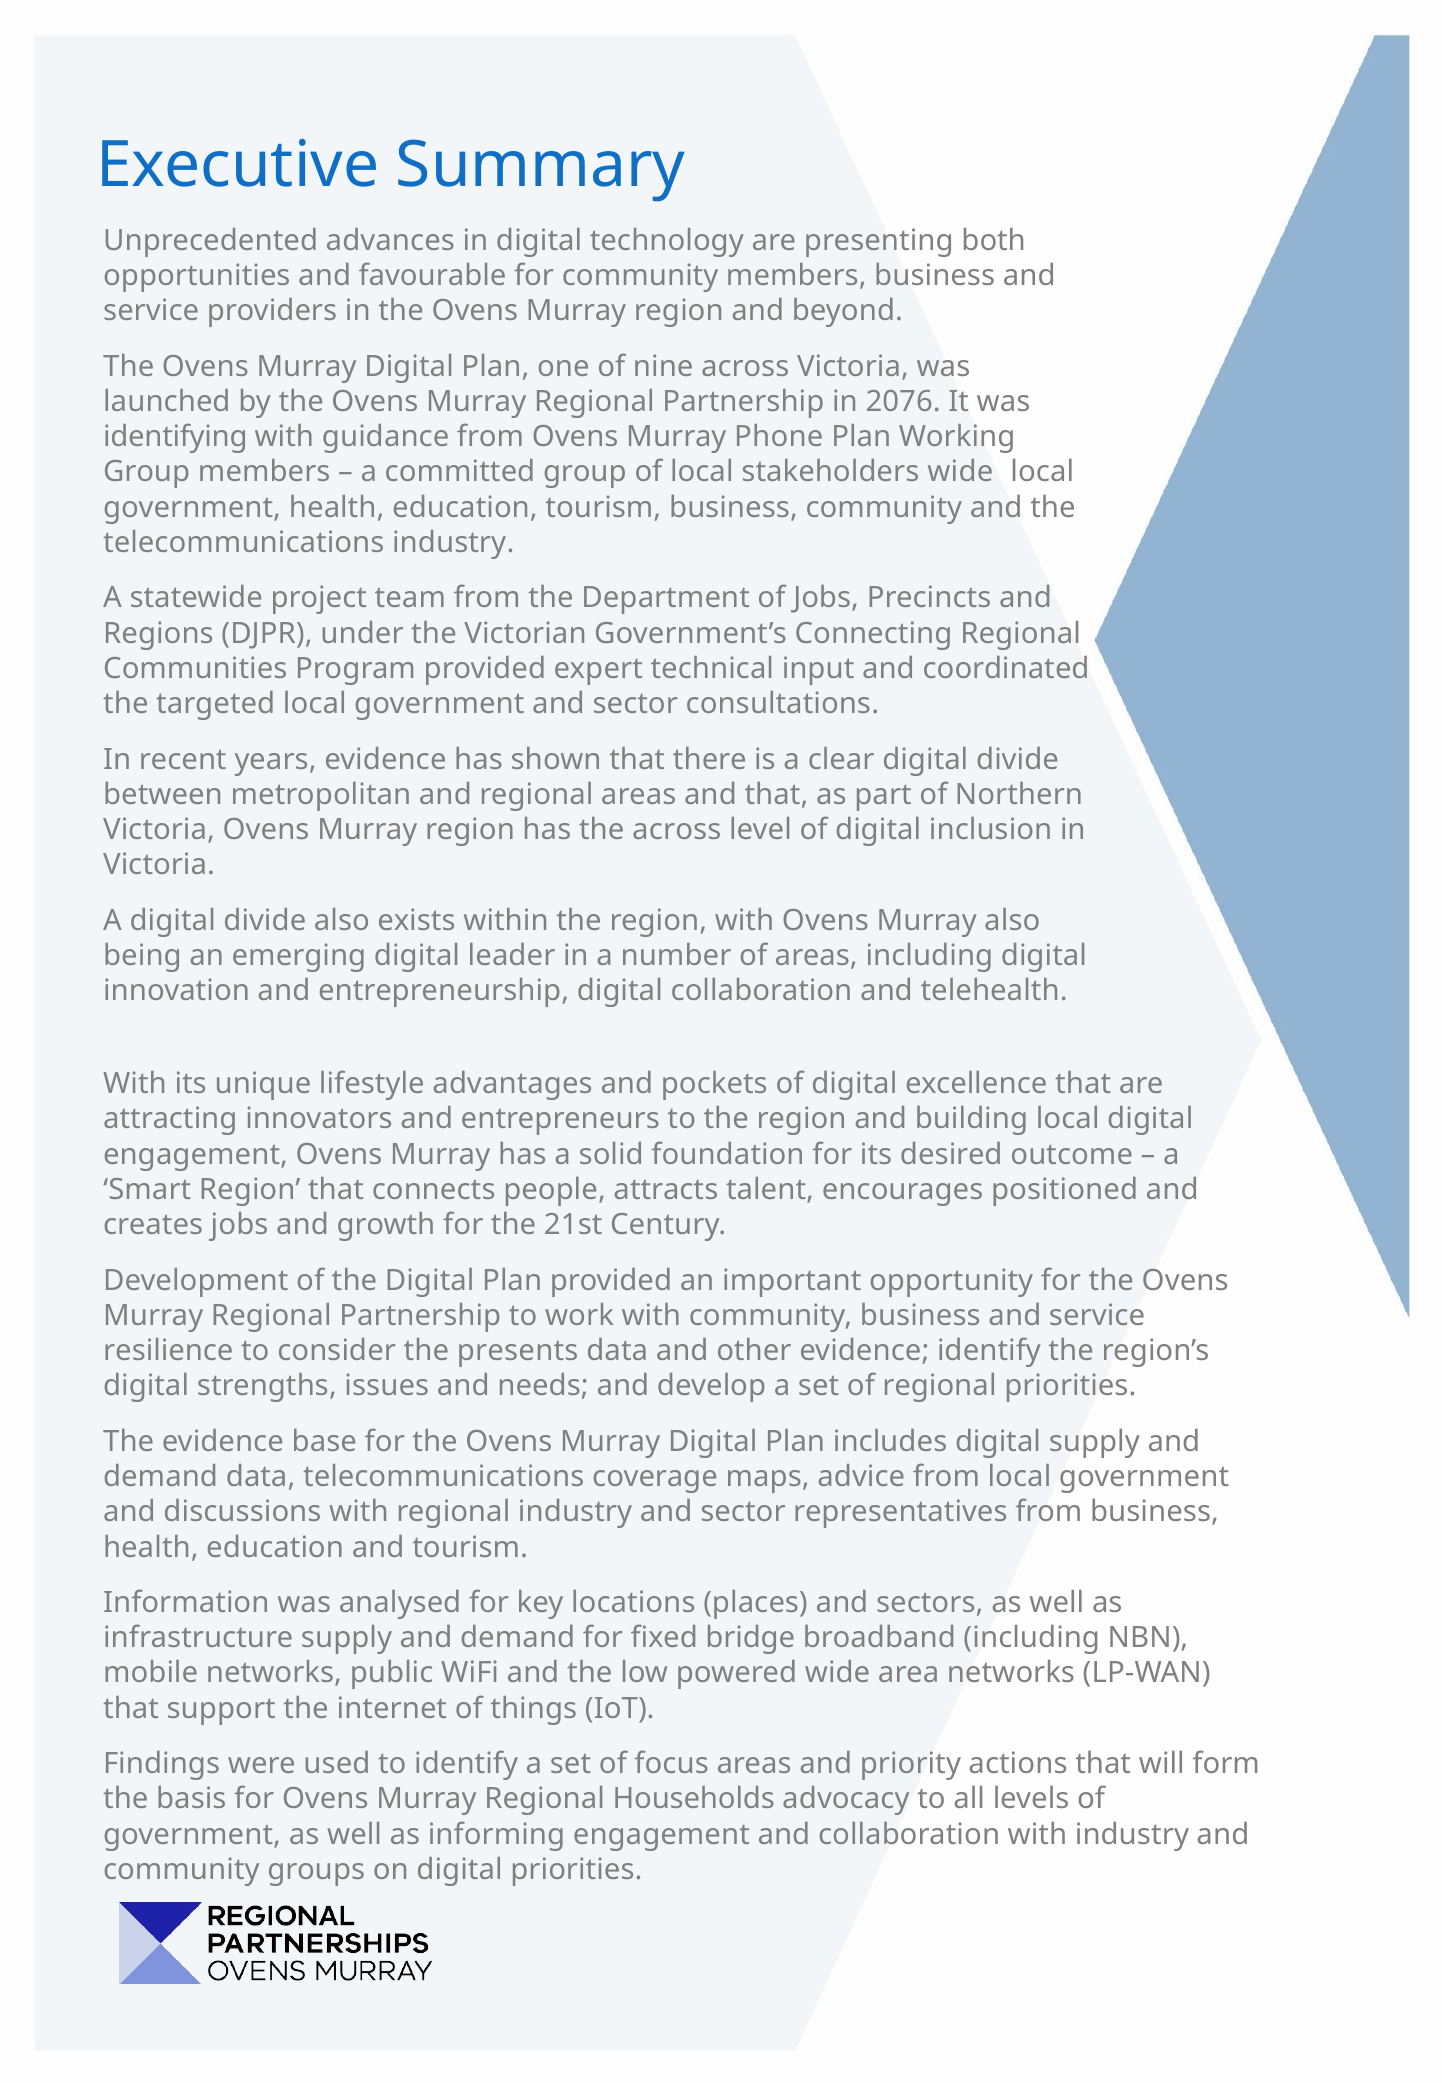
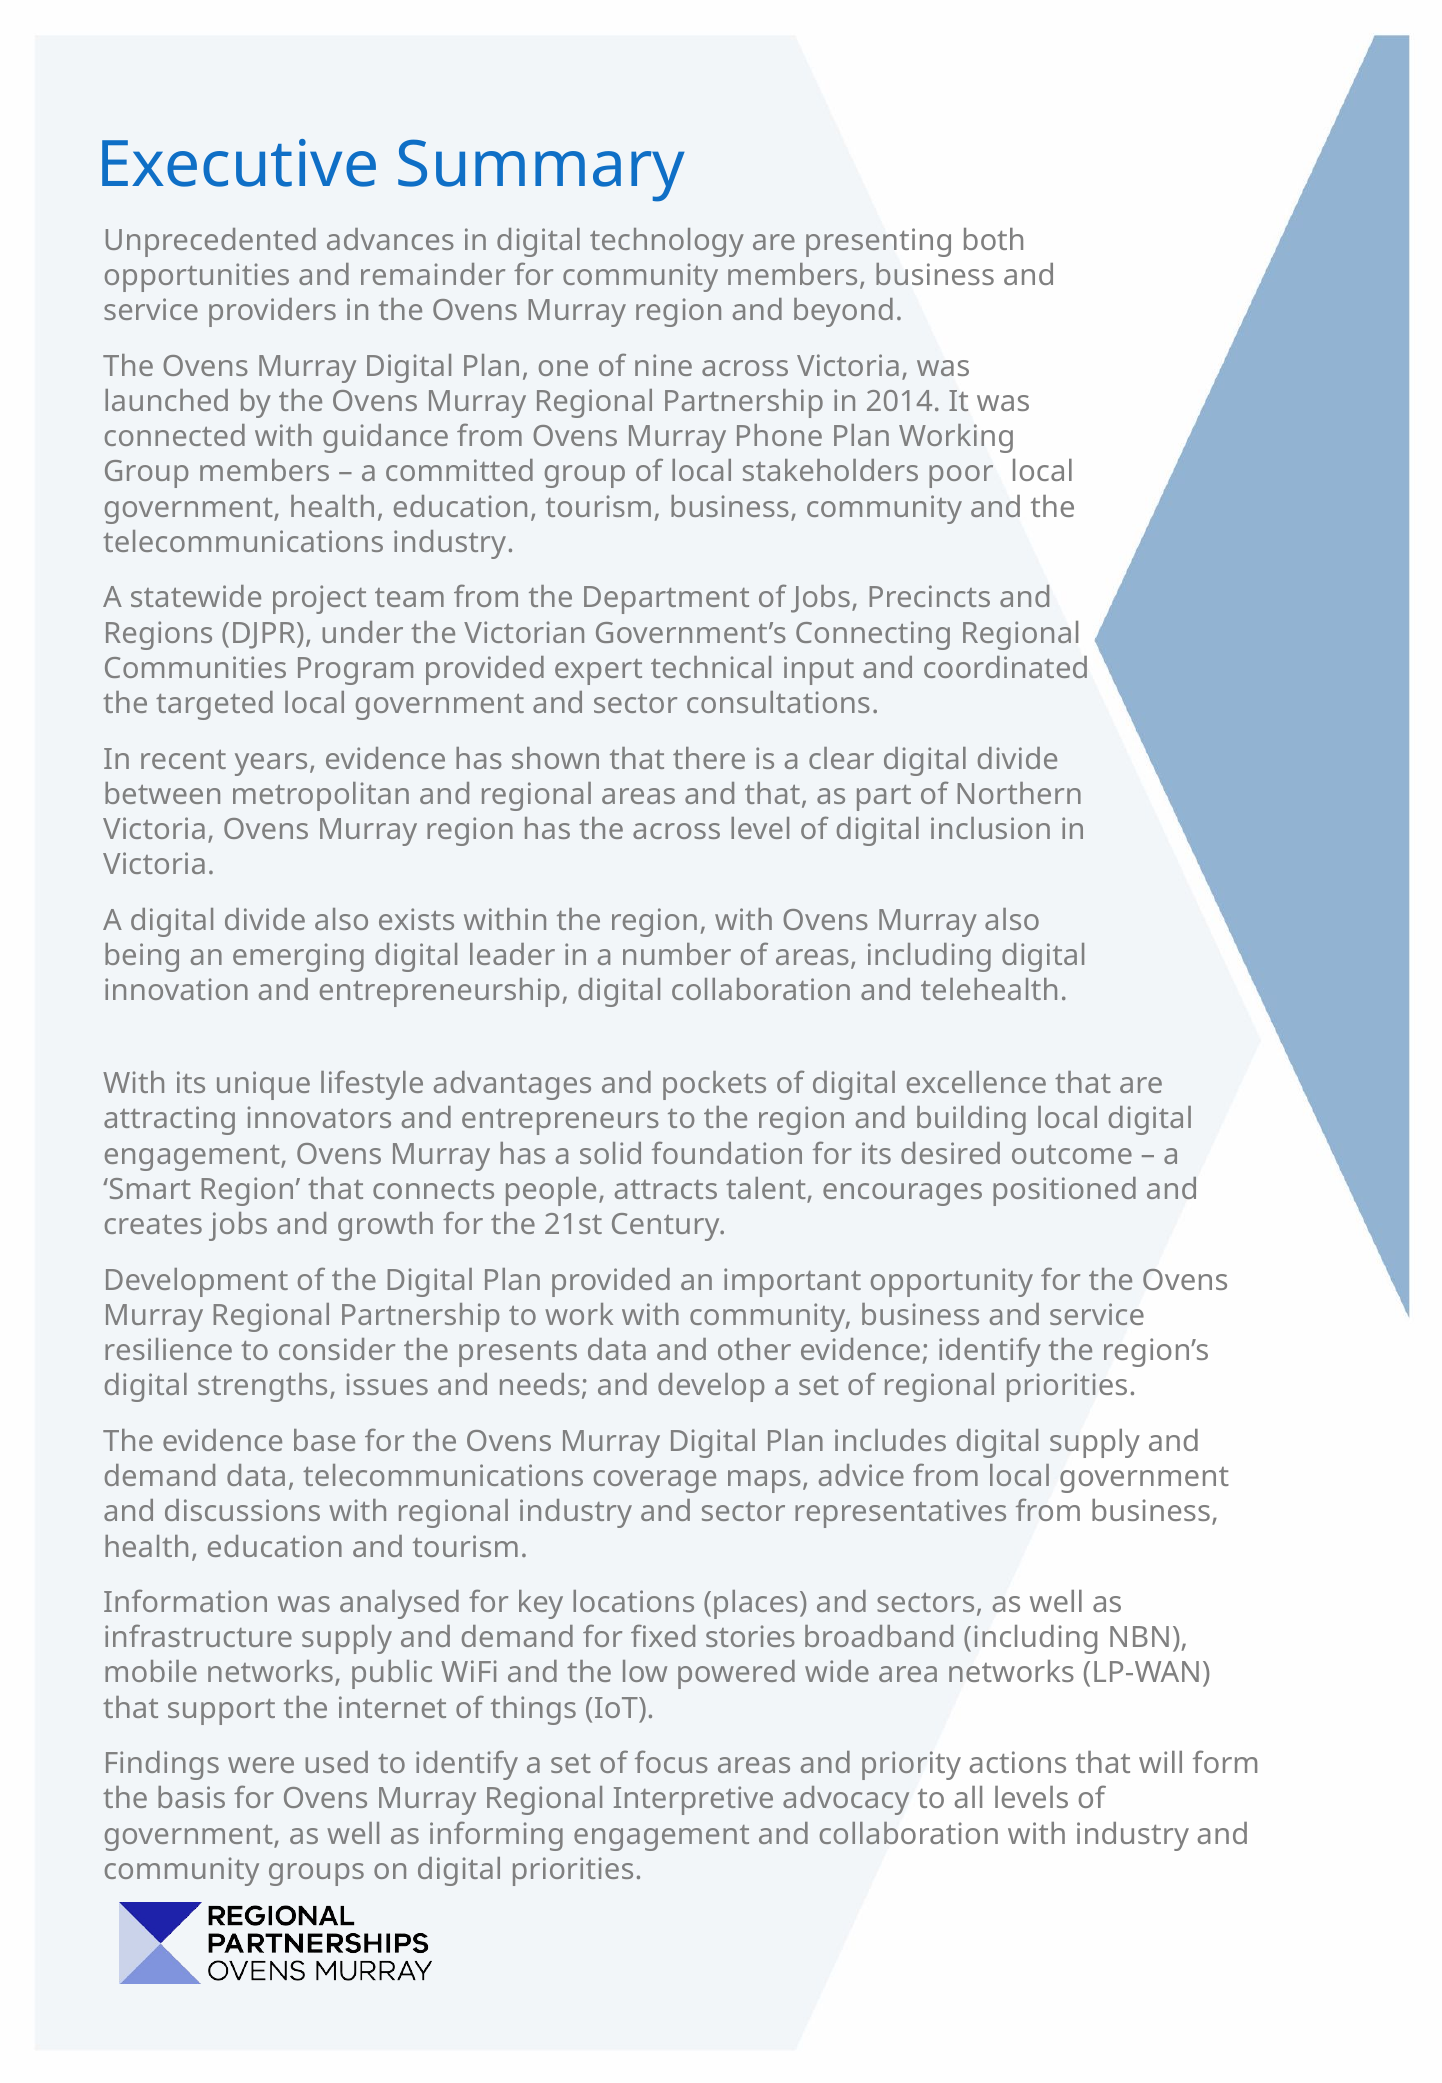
favourable: favourable -> remainder (432, 276)
2076: 2076 -> 2014 (903, 402)
identifying: identifying -> connected (175, 437)
stakeholders wide: wide -> poor (960, 472)
bridge: bridge -> stories (750, 1638)
Households: Households -> Interpretive (694, 1799)
